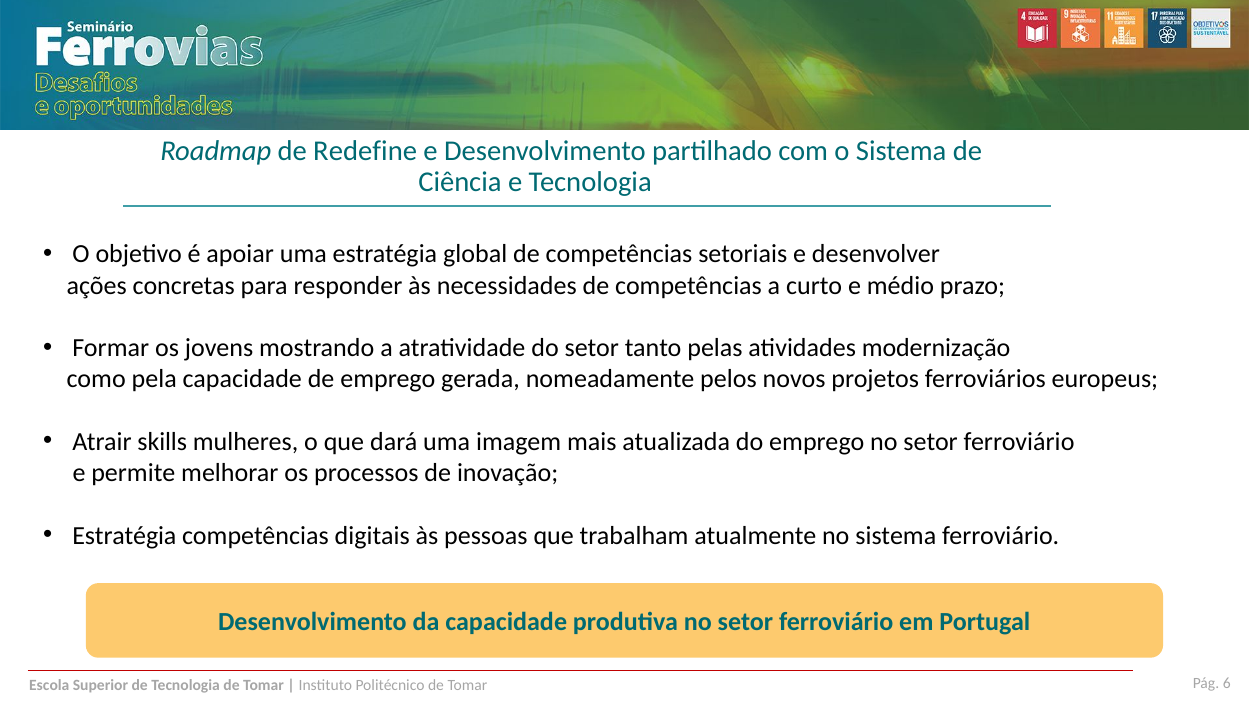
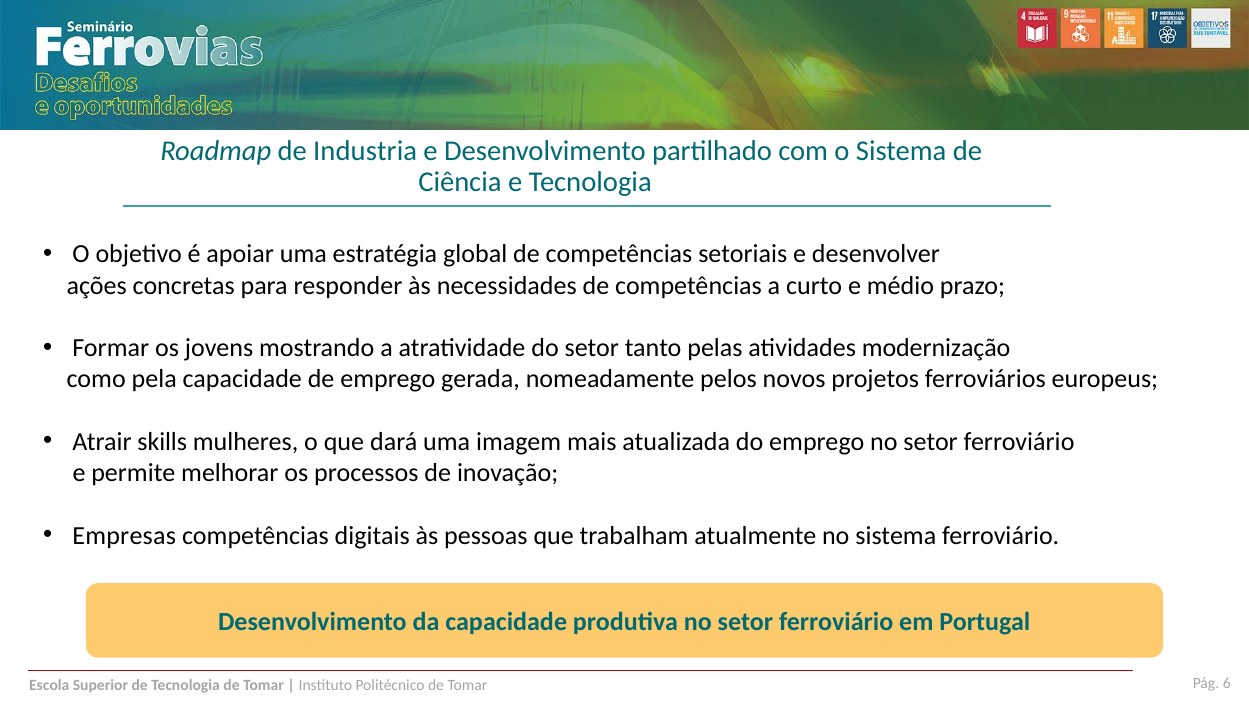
Redefine: Redefine -> Industria (365, 151)
Estratégia: Estratégia -> Empresas (124, 535)
